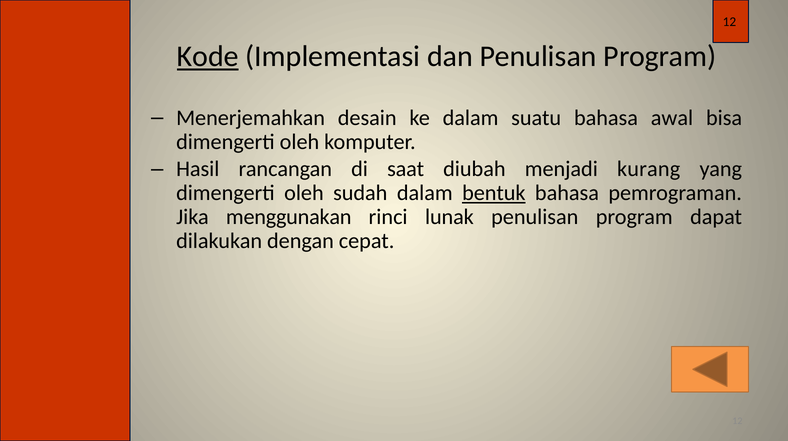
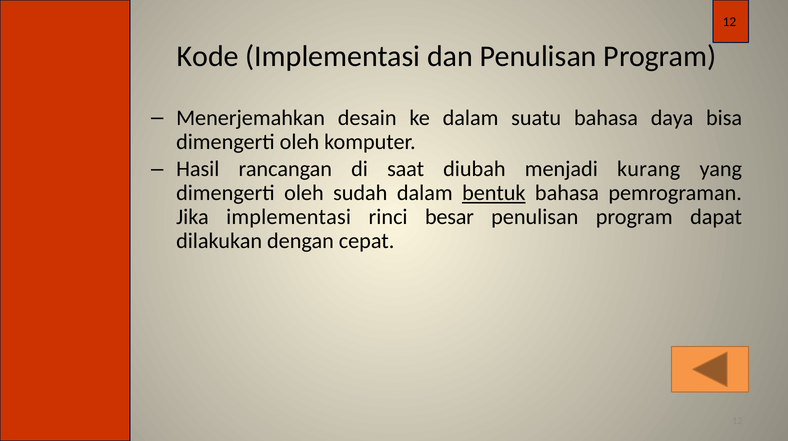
Kode underline: present -> none (208, 57)
awal: awal -> daya (672, 118)
Jika menggunakan: menggunakan -> implementasi (289, 217)
lunak: lunak -> besar (449, 217)
